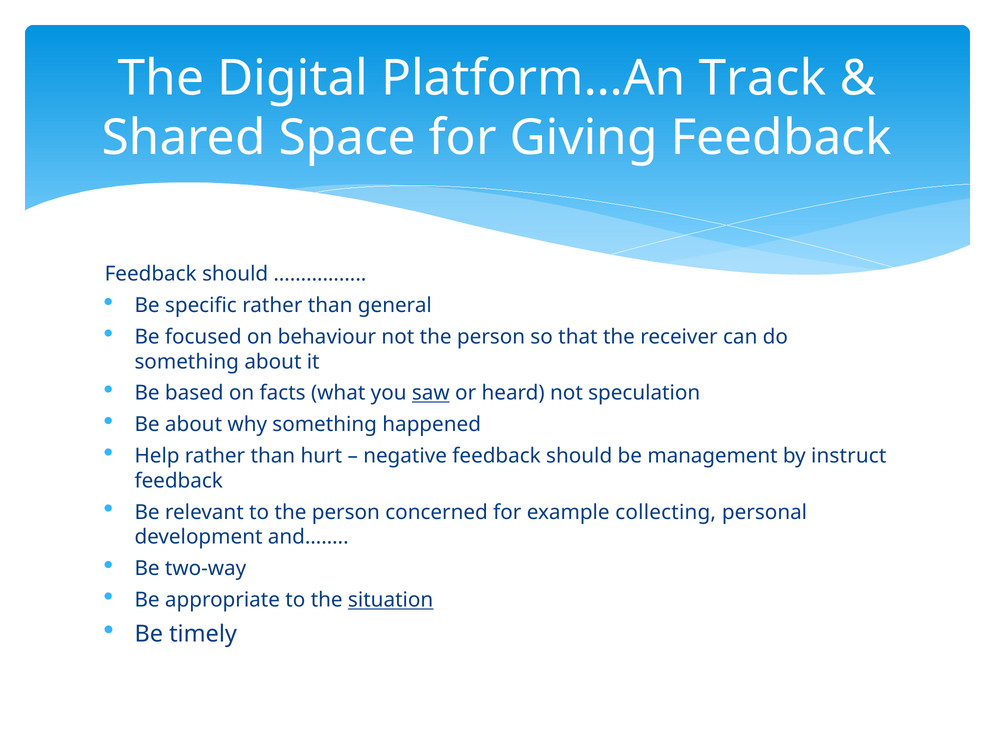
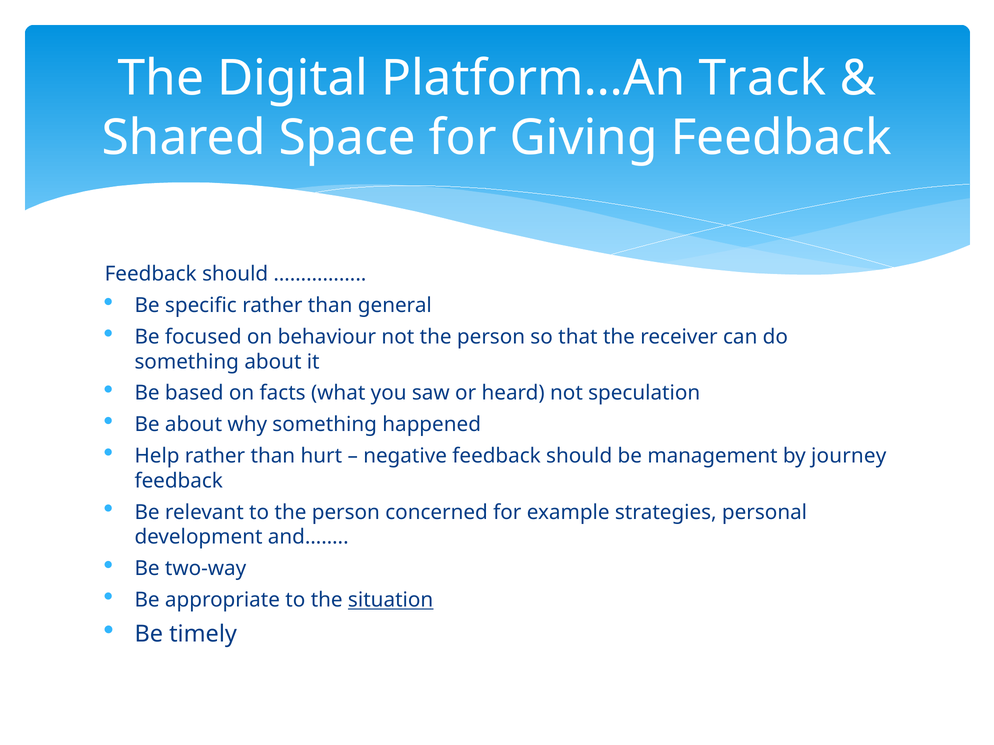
saw underline: present -> none (431, 393)
instruct: instruct -> journey (849, 456)
collecting: collecting -> strategies (666, 513)
